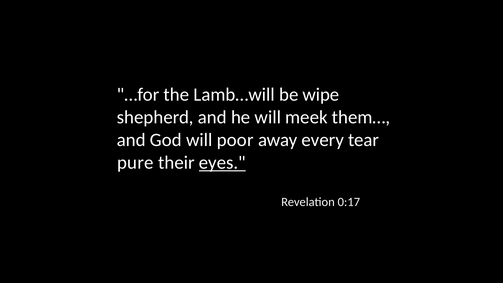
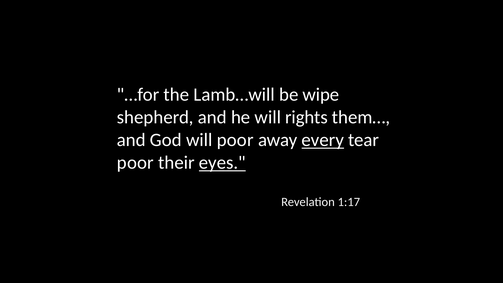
meek: meek -> rights (307, 117)
every underline: none -> present (323, 140)
pure: pure -> poor (135, 163)
0:17: 0:17 -> 1:17 (349, 202)
